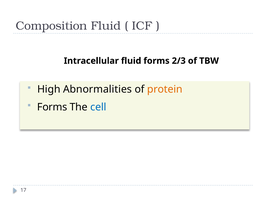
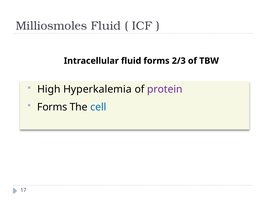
Composition: Composition -> Milliosmoles (51, 26)
Abnormalities: Abnormalities -> Hyperkalemia (97, 89)
protein colour: orange -> purple (165, 89)
